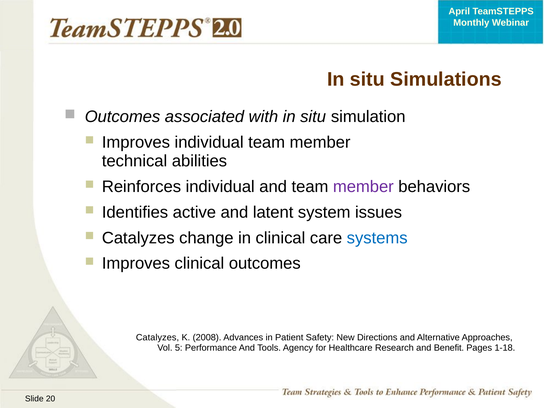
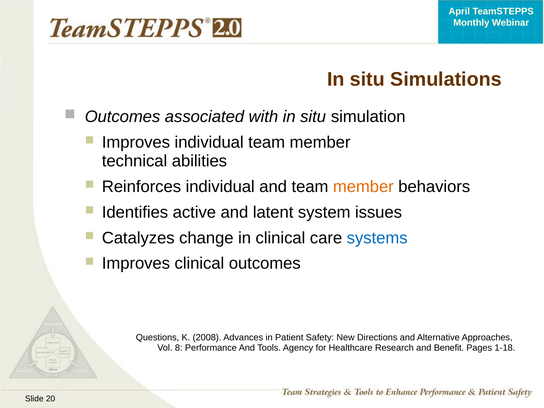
member colour: purple -> orange (363, 187)
Catalyzes: Catalyzes -> Questions (158, 337)
5: 5 -> 8 (179, 348)
